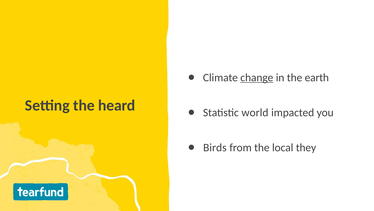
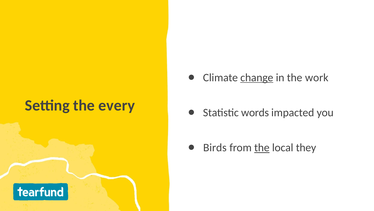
earth: earth -> work (317, 77)
heard: heard -> every (117, 105)
world: world -> words (255, 112)
the underline: none -> present (262, 147)
